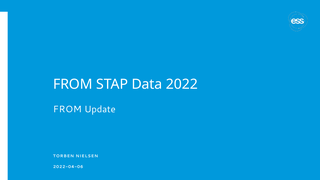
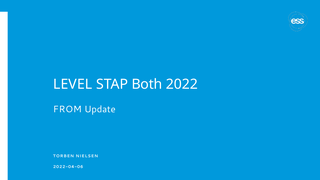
FROM: FROM -> LEVEL (73, 84)
Data: Data -> Both (147, 84)
